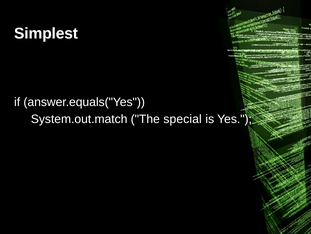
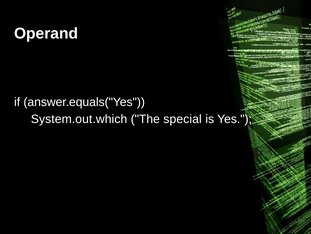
Simplest: Simplest -> Operand (46, 33)
System.out.match: System.out.match -> System.out.which (79, 119)
